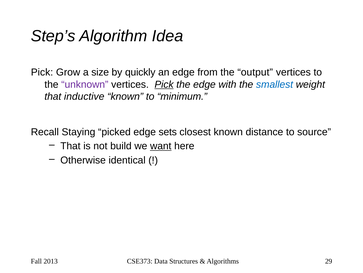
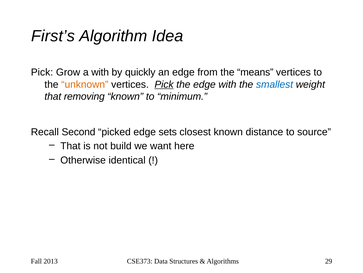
Step’s: Step’s -> First’s (53, 36)
a size: size -> with (100, 72)
output: output -> means (255, 72)
unknown colour: purple -> orange (85, 84)
inductive: inductive -> removing (84, 96)
Staying: Staying -> Second (79, 132)
want underline: present -> none (161, 146)
